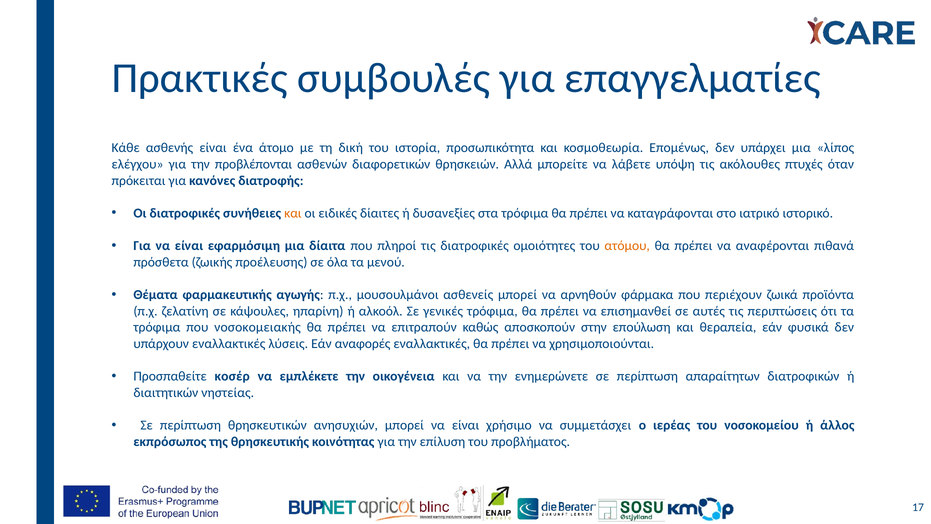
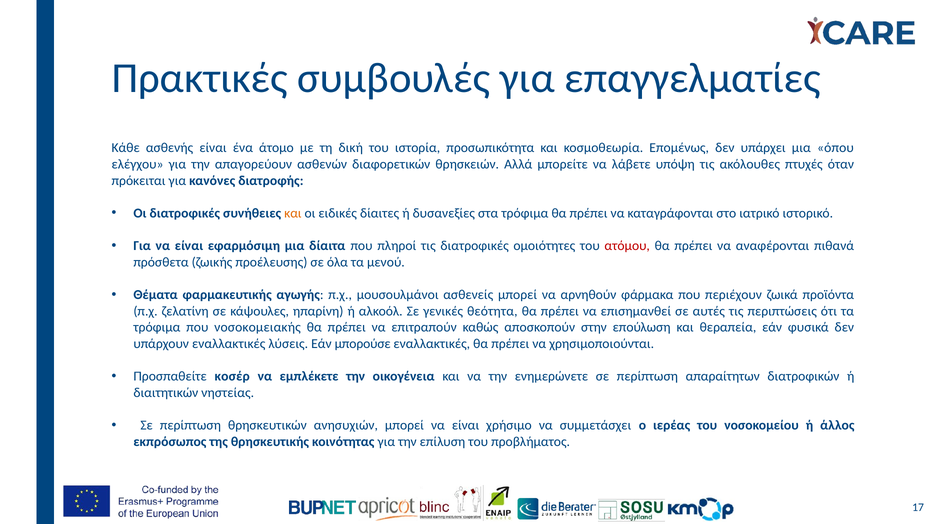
λίπος: λίπος -> όπου (835, 148)
προβλέπονται: προβλέπονται -> απαγορεύουν (254, 164)
ατόμου colour: orange -> red (627, 246)
γενικές τρόφιμα: τρόφιμα -> θεότητα (492, 311)
αναφορές: αναφορές -> μπορούσε (363, 344)
